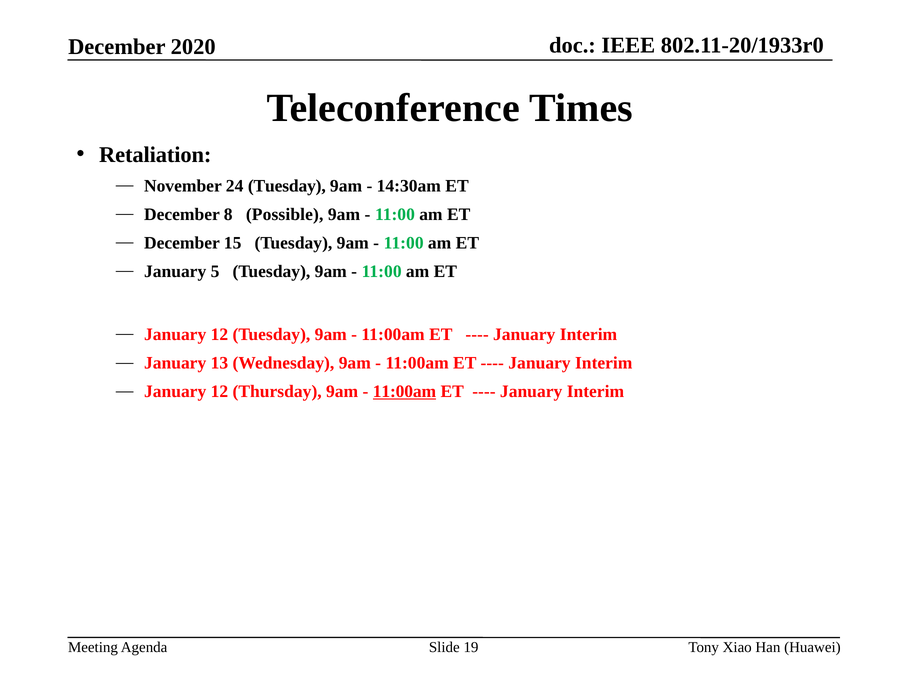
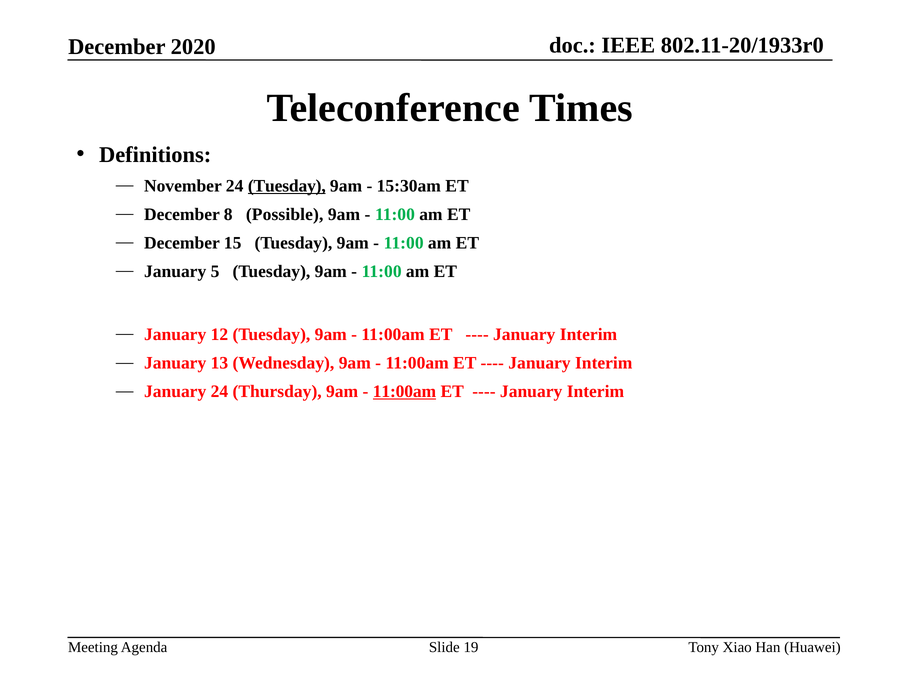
Retaliation: Retaliation -> Definitions (155, 155)
Tuesday underline: none -> present (287, 186)
14:30am: 14:30am -> 15:30am (409, 186)
12: 12 -> 24 (219, 391)
